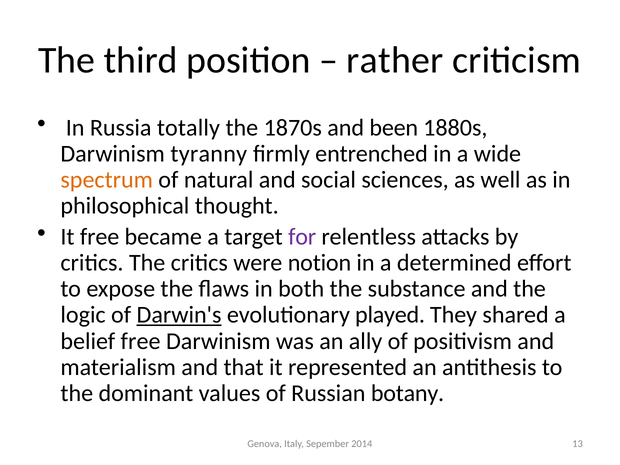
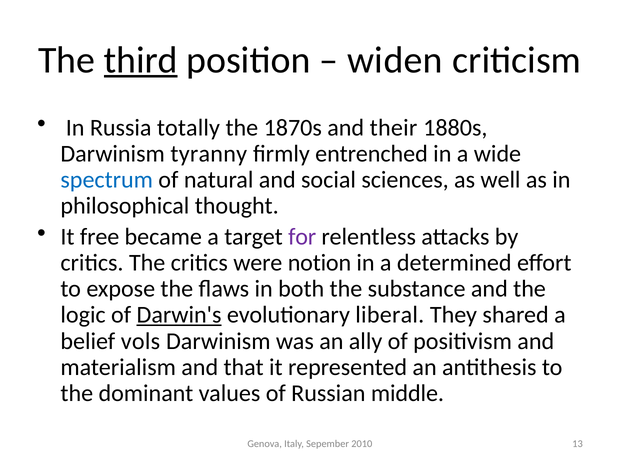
third underline: none -> present (141, 60)
rather: rather -> widen (395, 60)
been: been -> their (394, 128)
spectrum colour: orange -> blue (107, 180)
played: played -> liberal (390, 315)
belief free: free -> vols (140, 341)
botany: botany -> middle (407, 393)
2014: 2014 -> 2010 (362, 444)
